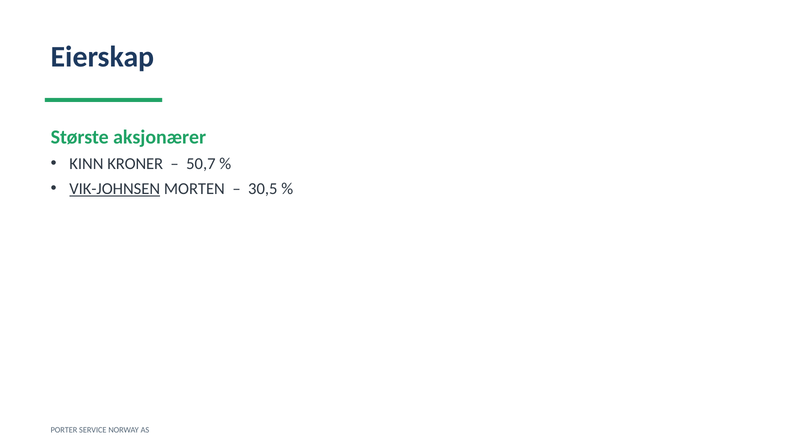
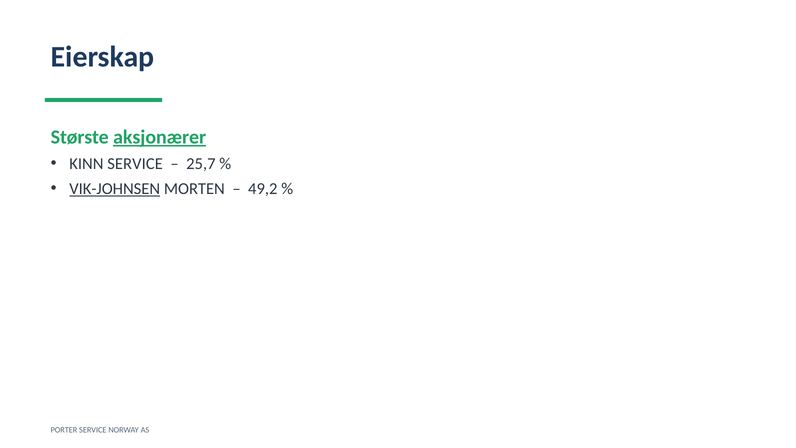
aksjonærer underline: none -> present (160, 137)
KINN KRONER: KRONER -> SERVICE (135, 164)
50,7: 50,7 -> 25,7 (201, 164)
30,5: 30,5 -> 49,2 (263, 189)
